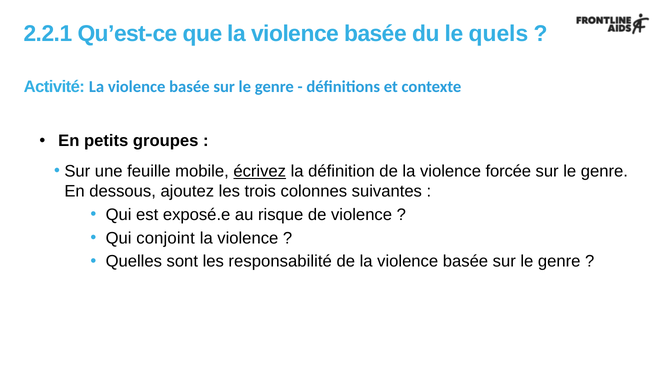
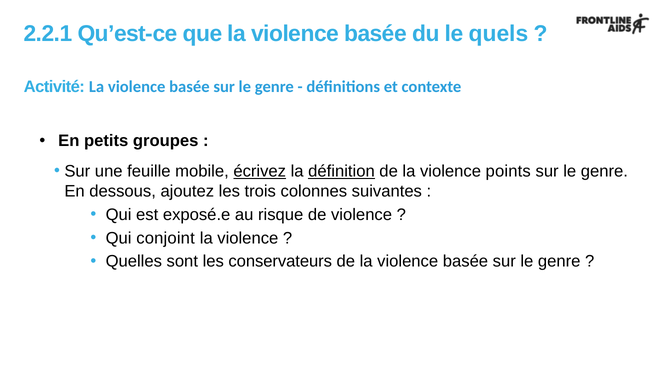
définition underline: none -> present (342, 171)
forcée: forcée -> points (508, 171)
responsabilité: responsabilité -> conservateurs (280, 262)
